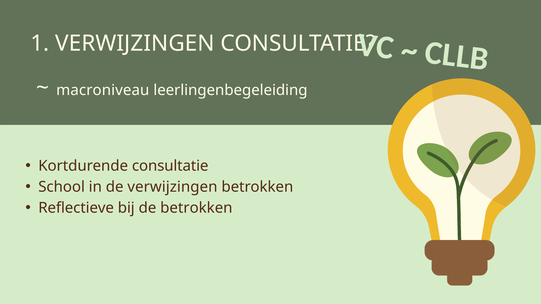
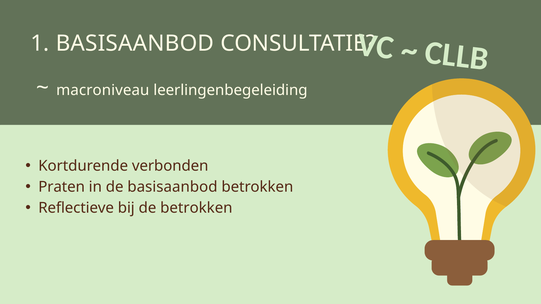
1 VERWIJZINGEN: VERWIJZINGEN -> BASISAANBOD (135, 44)
Kortdurende consultatie: consultatie -> verbonden (170, 166)
School: School -> Praten (62, 187)
de verwijzingen: verwijzingen -> basisaanbod (172, 187)
